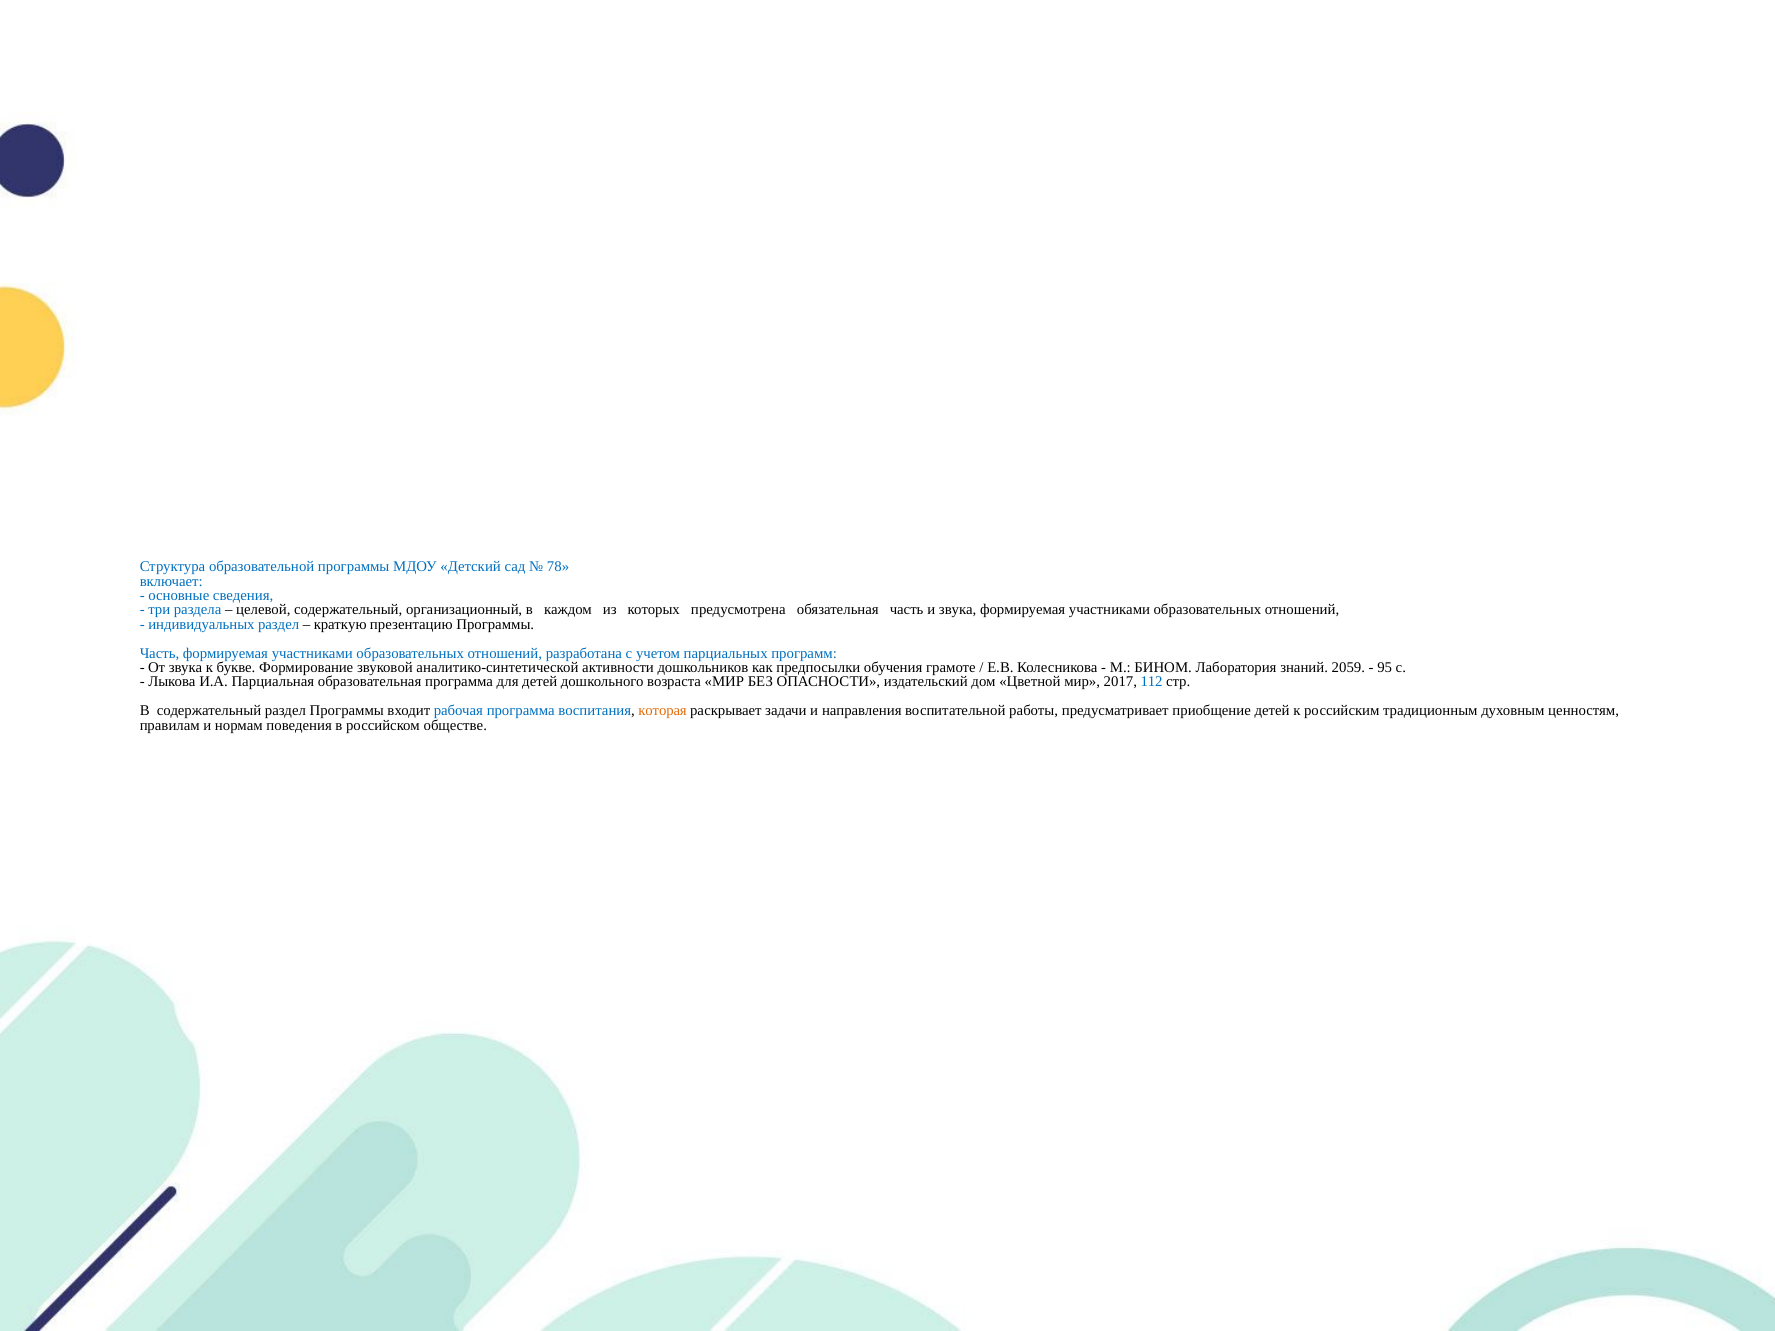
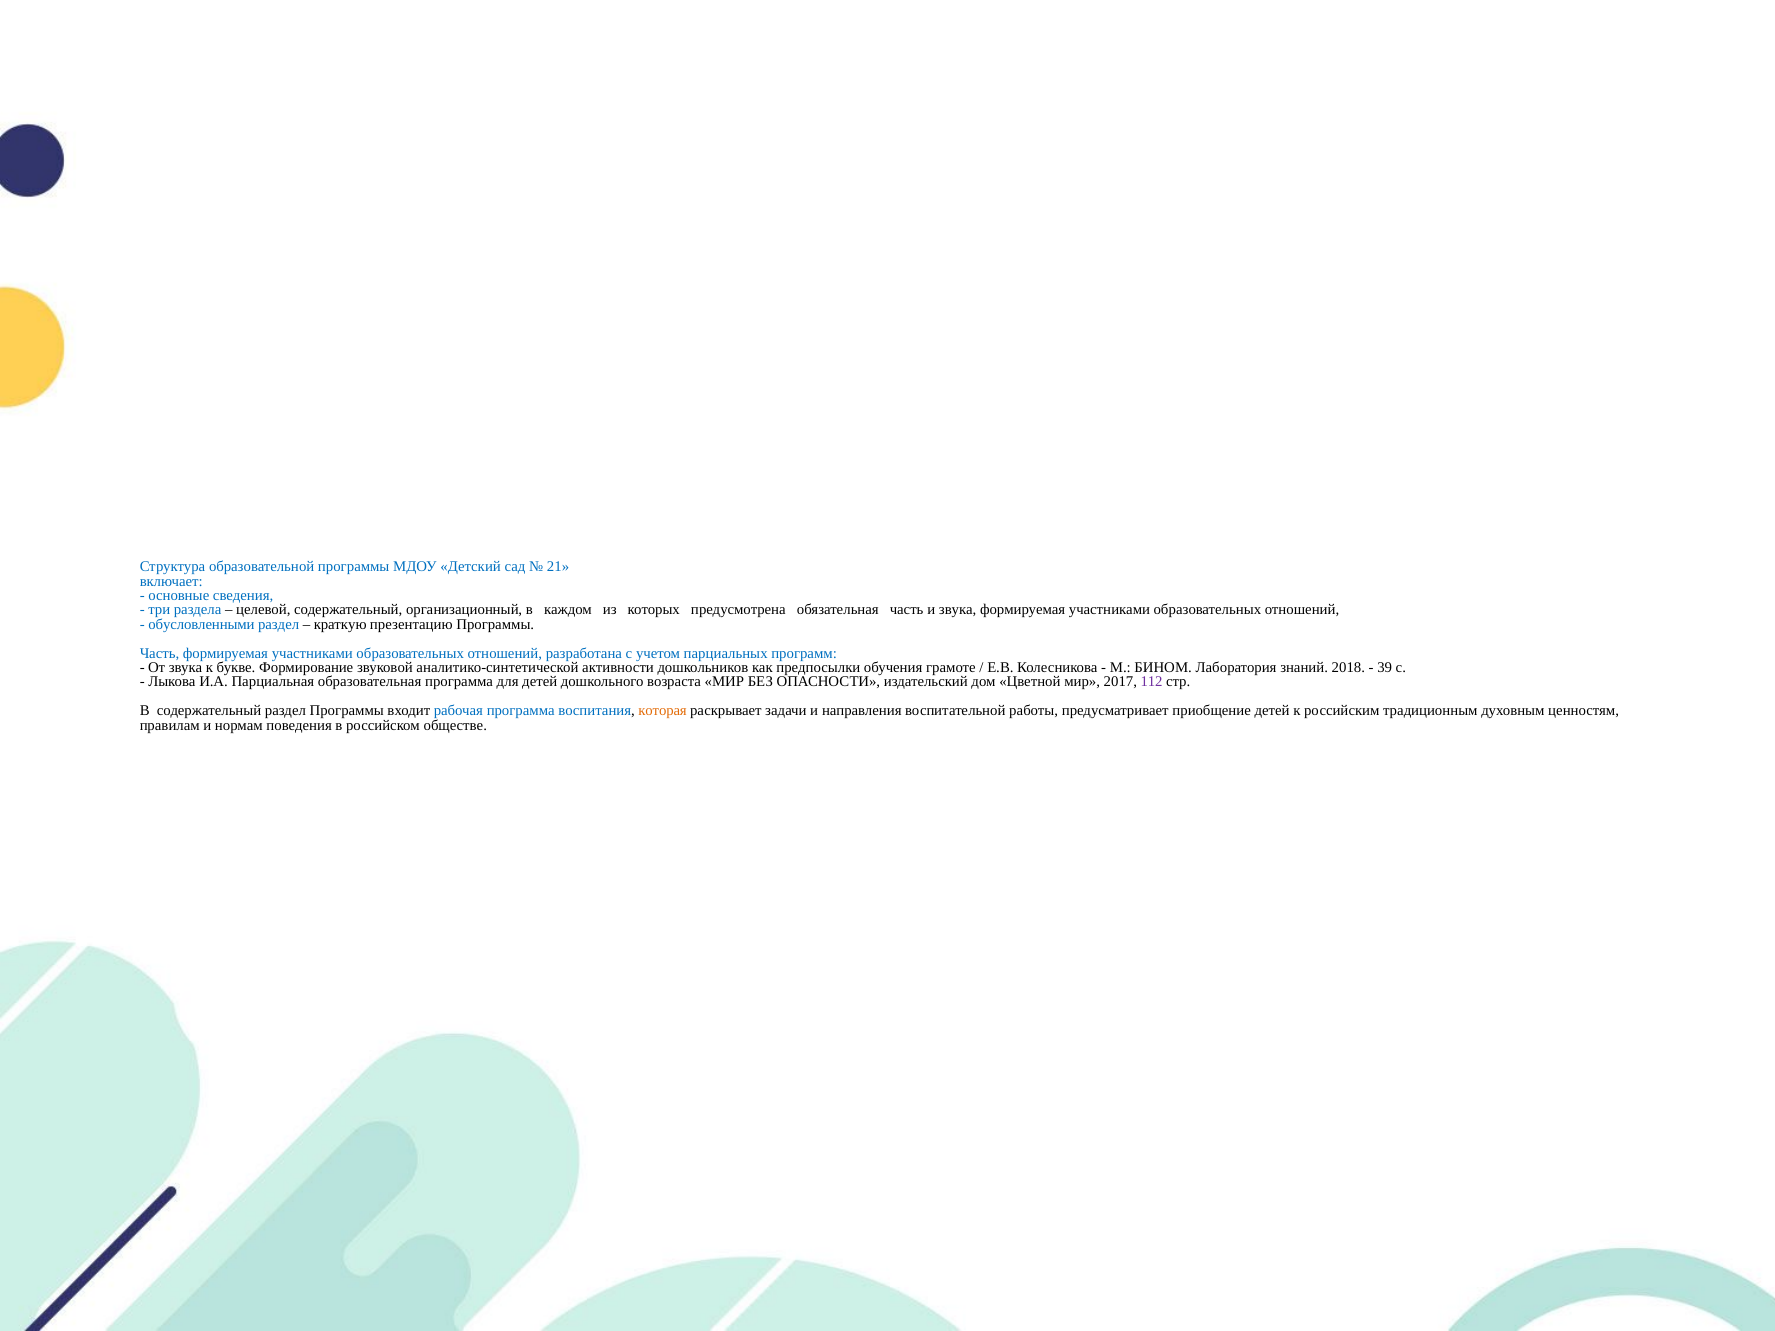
78: 78 -> 21 (558, 567)
индивидуальных: индивидуальных -> обусловленными (201, 625)
2059: 2059 -> 2018 (1348, 668)
95: 95 -> 39 (1385, 668)
112 colour: blue -> purple (1152, 682)
